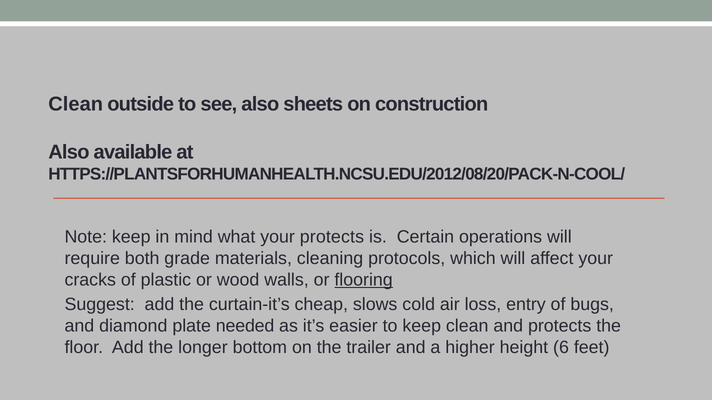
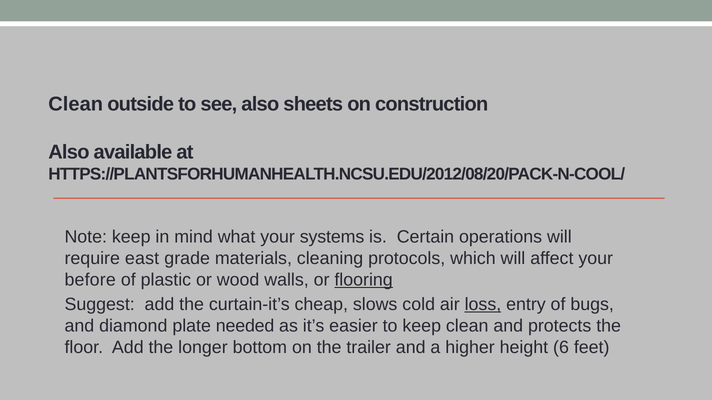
your protects: protects -> systems (332, 237)
both: both -> east (142, 259)
cracks: cracks -> before (90, 280)
loss underline: none -> present (483, 305)
